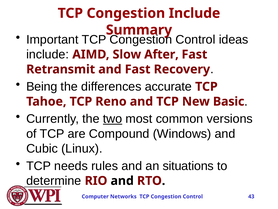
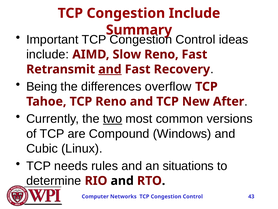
Slow After: After -> Reno (161, 54)
and underline: none -> present (110, 69)
accurate: accurate -> overflow (168, 86)
Basic: Basic -> After (229, 101)
